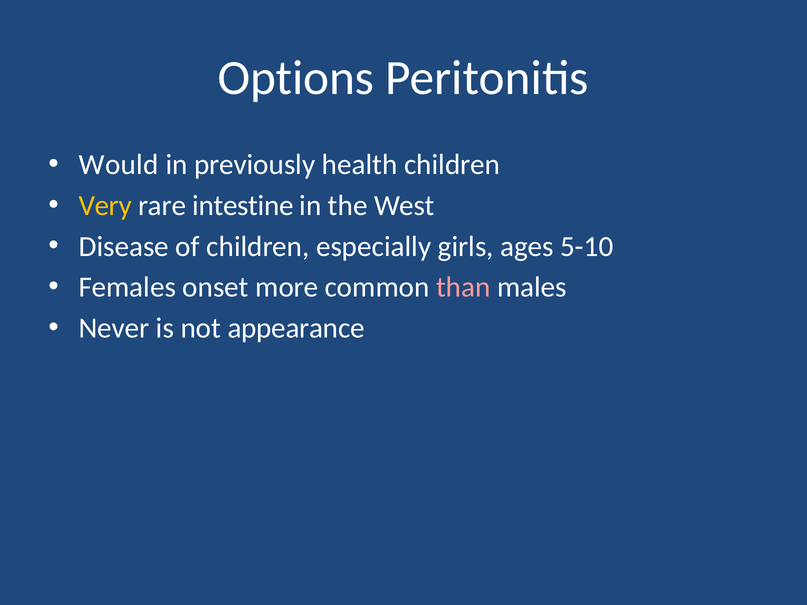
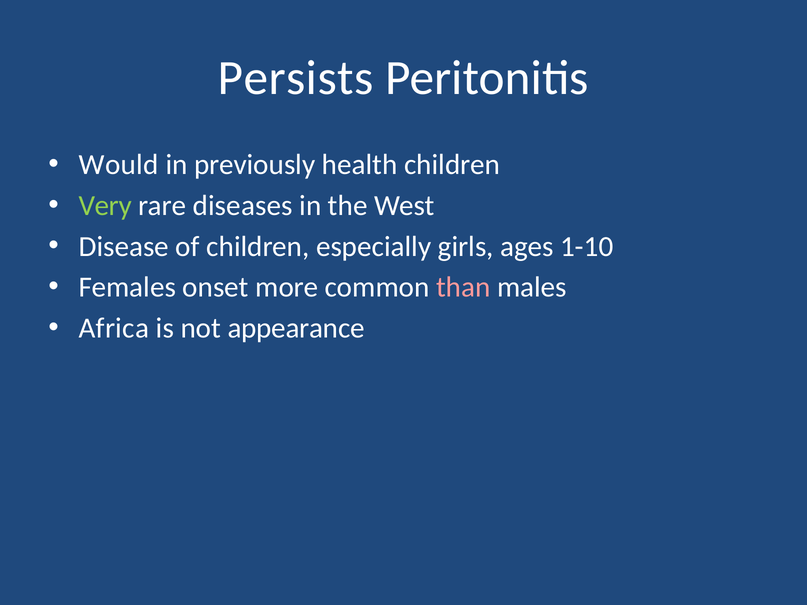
Options: Options -> Persists (296, 78)
Very colour: yellow -> light green (105, 206)
intestine: intestine -> diseases (243, 206)
5-10: 5-10 -> 1-10 (587, 247)
Never: Never -> Africa (114, 328)
